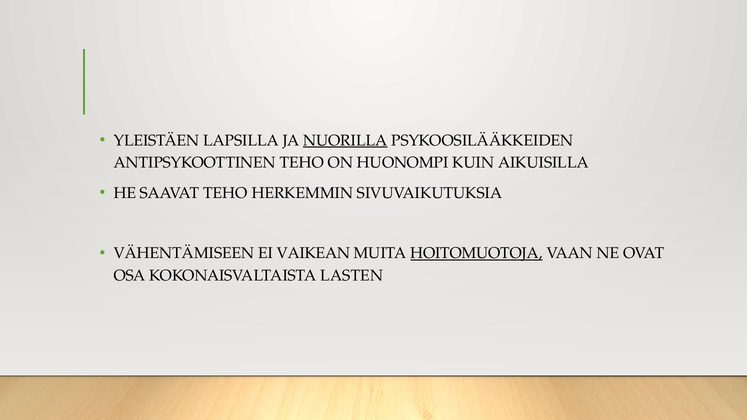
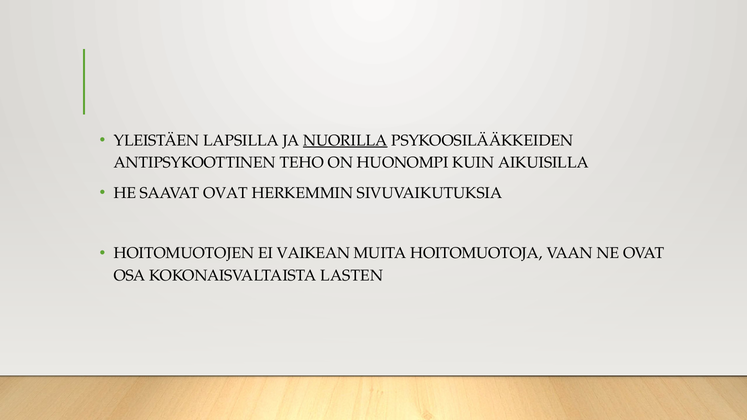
SAAVAT TEHO: TEHO -> OVAT (226, 193)
VÄHENTÄMISEEN: VÄHENTÄMISEEN -> HOITOMUOTOJEN (184, 253)
HOITOMUOTOJA underline: present -> none (477, 253)
